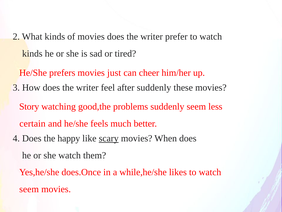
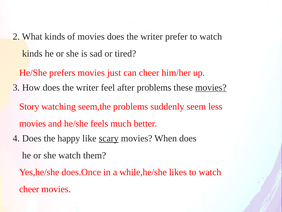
after suddenly: suddenly -> problems (154, 87)
movies underline: none -> present (211, 87)
good,the: good,the -> seem,the (94, 106)
certain: certain -> movies (33, 123)
seem: seem -> cheer (29, 189)
